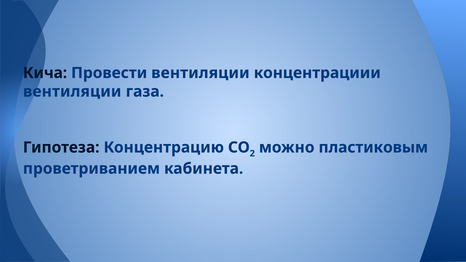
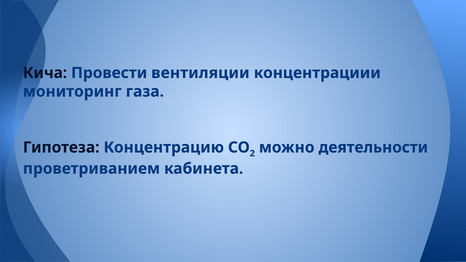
вентиляции: вентиляции -> мониторинг (72, 92)
пластиковым: пластиковым -> деятельности (373, 147)
